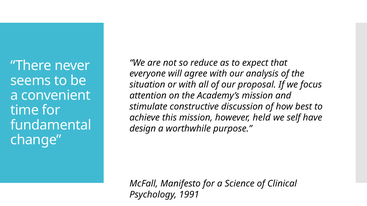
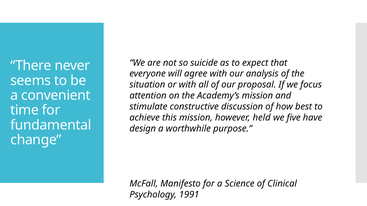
reduce: reduce -> suicide (204, 63)
self: self -> five (294, 118)
